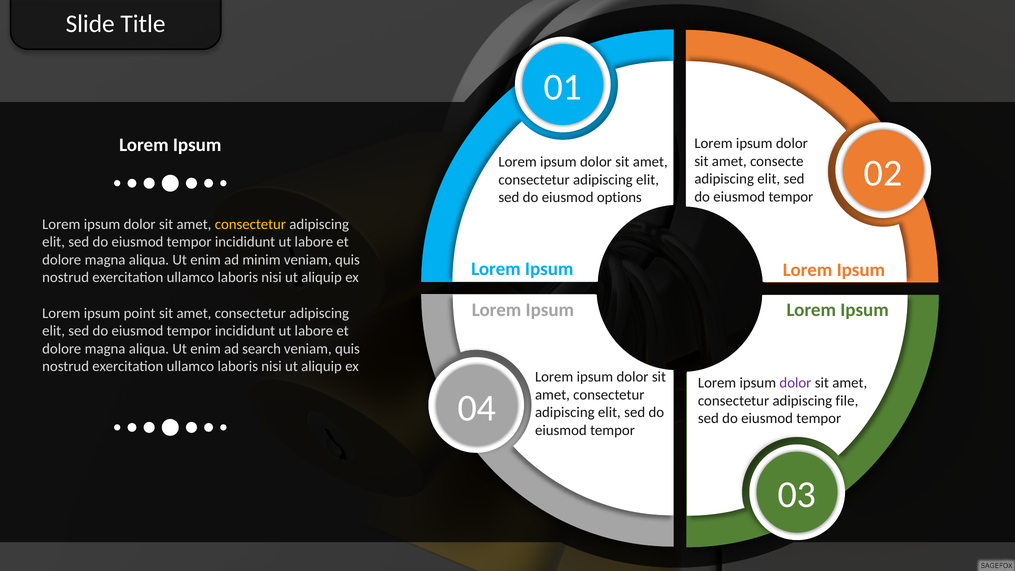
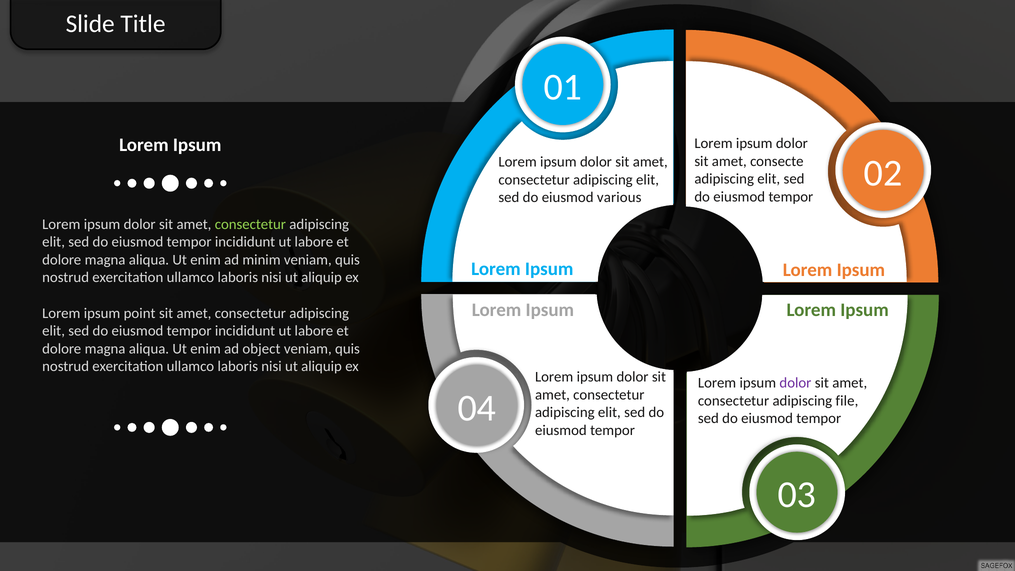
options: options -> various (619, 197)
consectetur colour: yellow -> light green (250, 224)
search: search -> object (261, 349)
